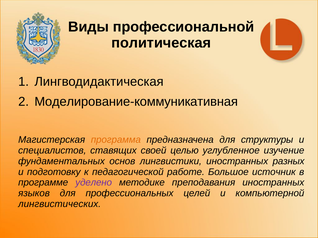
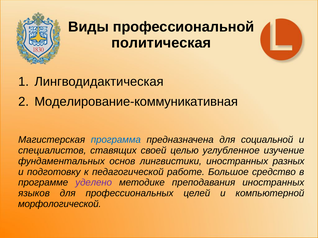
программа colour: orange -> blue (116, 140)
структуры: структуры -> социальной (267, 140)
источник: источник -> средство (274, 172)
лингвистических: лингвистических -> морфологической (60, 204)
